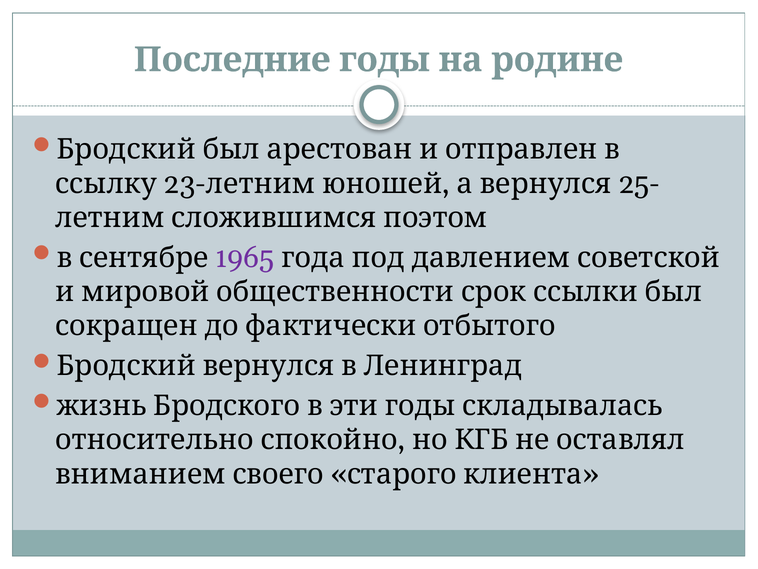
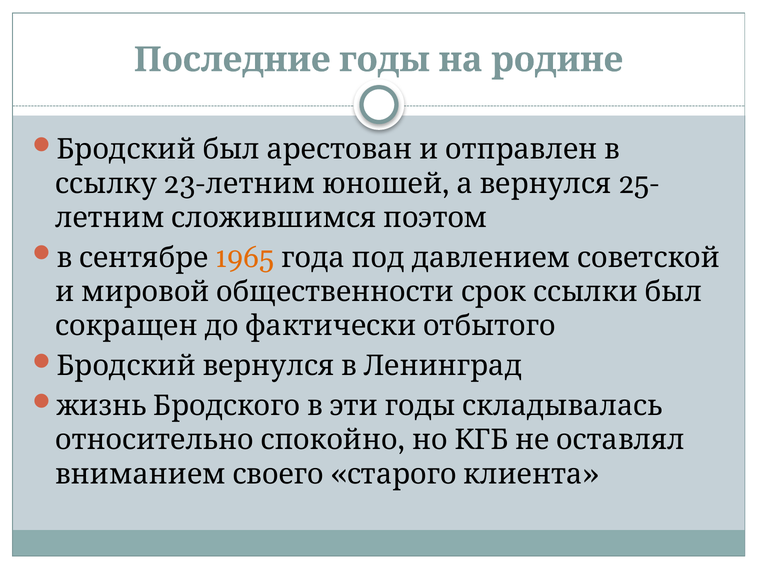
1965 colour: purple -> orange (245, 257)
